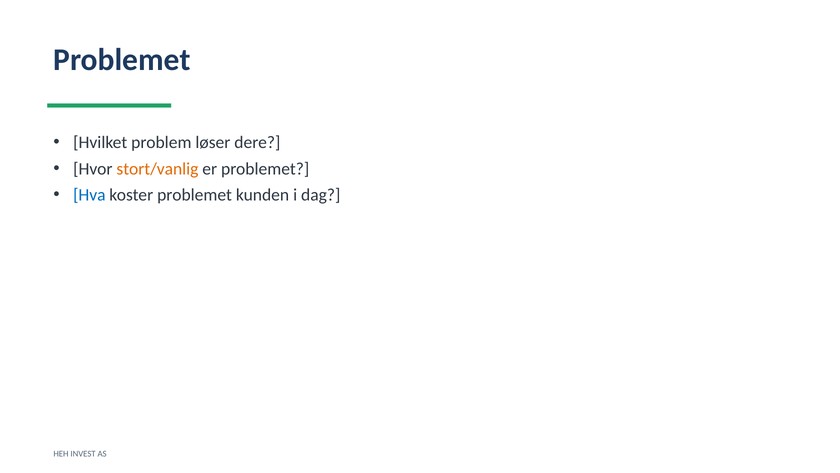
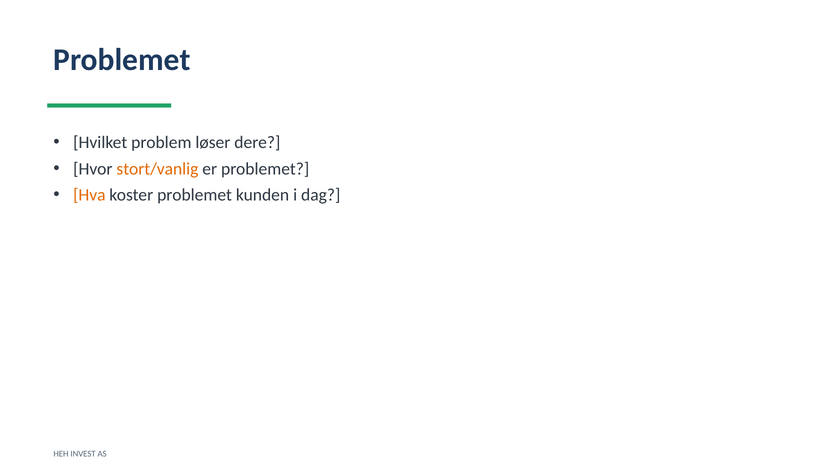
Hva colour: blue -> orange (89, 195)
